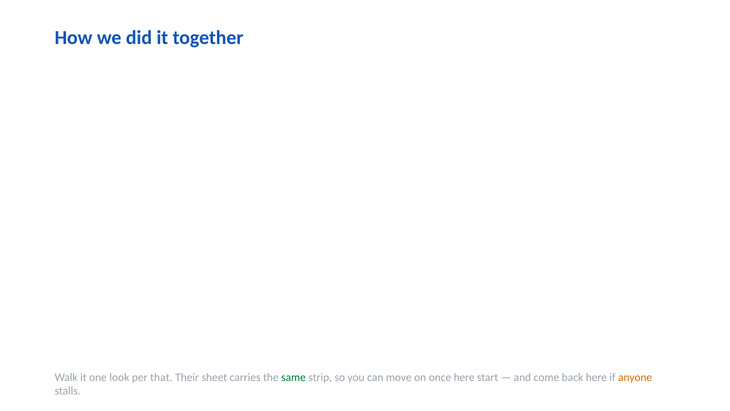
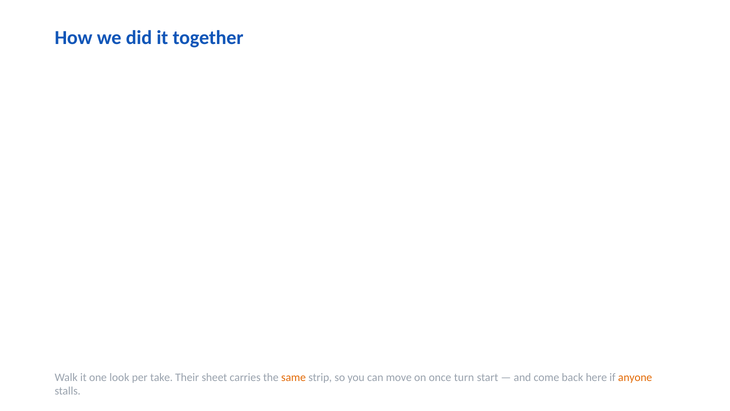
that: that -> take (161, 377)
same colour: green -> orange (294, 377)
once here: here -> turn (464, 377)
